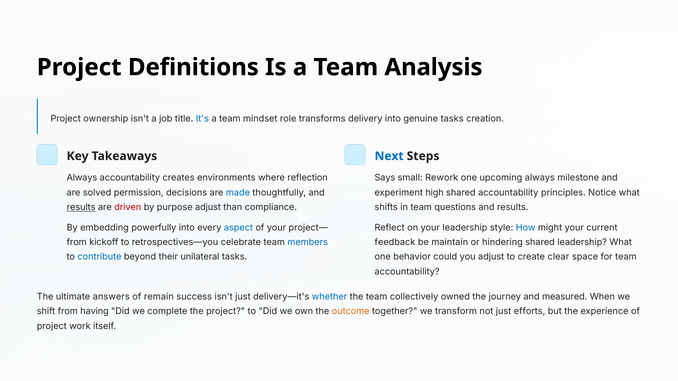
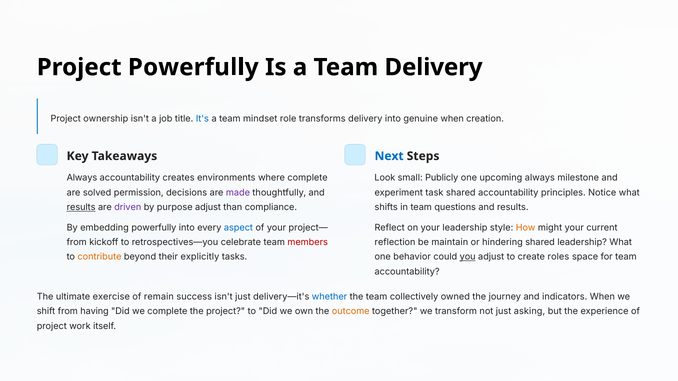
Project Definitions: Definitions -> Powerfully (193, 67)
Team Analysis: Analysis -> Delivery (433, 67)
genuine tasks: tasks -> when (452, 119)
where reflection: reflection -> complete (308, 178)
Says: Says -> Look (385, 178)
Rework: Rework -> Publicly (442, 178)
made colour: blue -> purple (238, 193)
high: high -> task (434, 193)
driven colour: red -> purple (128, 208)
How colour: blue -> orange (526, 228)
members colour: blue -> red (308, 242)
feedback: feedback -> reflection (395, 242)
contribute colour: blue -> orange (100, 257)
unilateral: unilateral -> explicitly (200, 257)
you underline: none -> present (468, 257)
clear: clear -> roles (558, 257)
answers: answers -> exercise (111, 297)
measured: measured -> indicators (565, 297)
efforts: efforts -> asking (530, 312)
